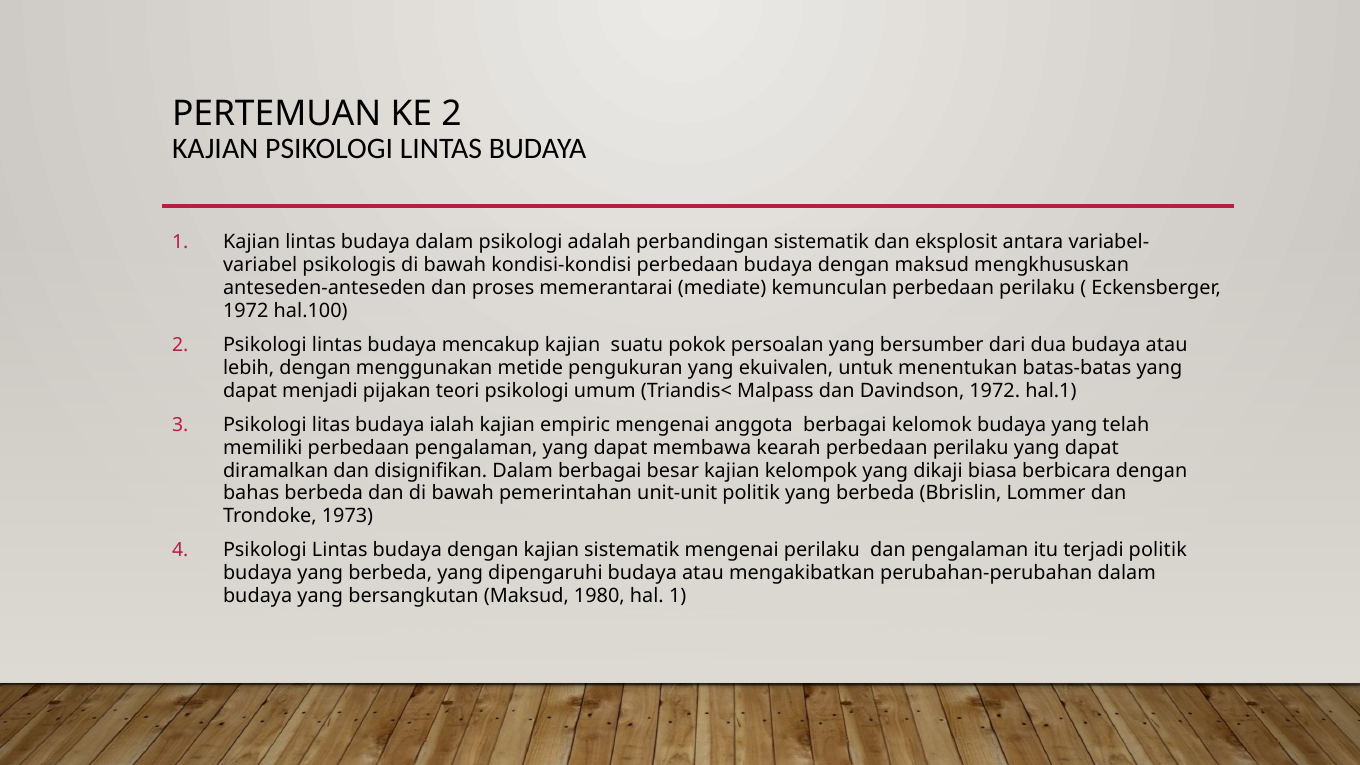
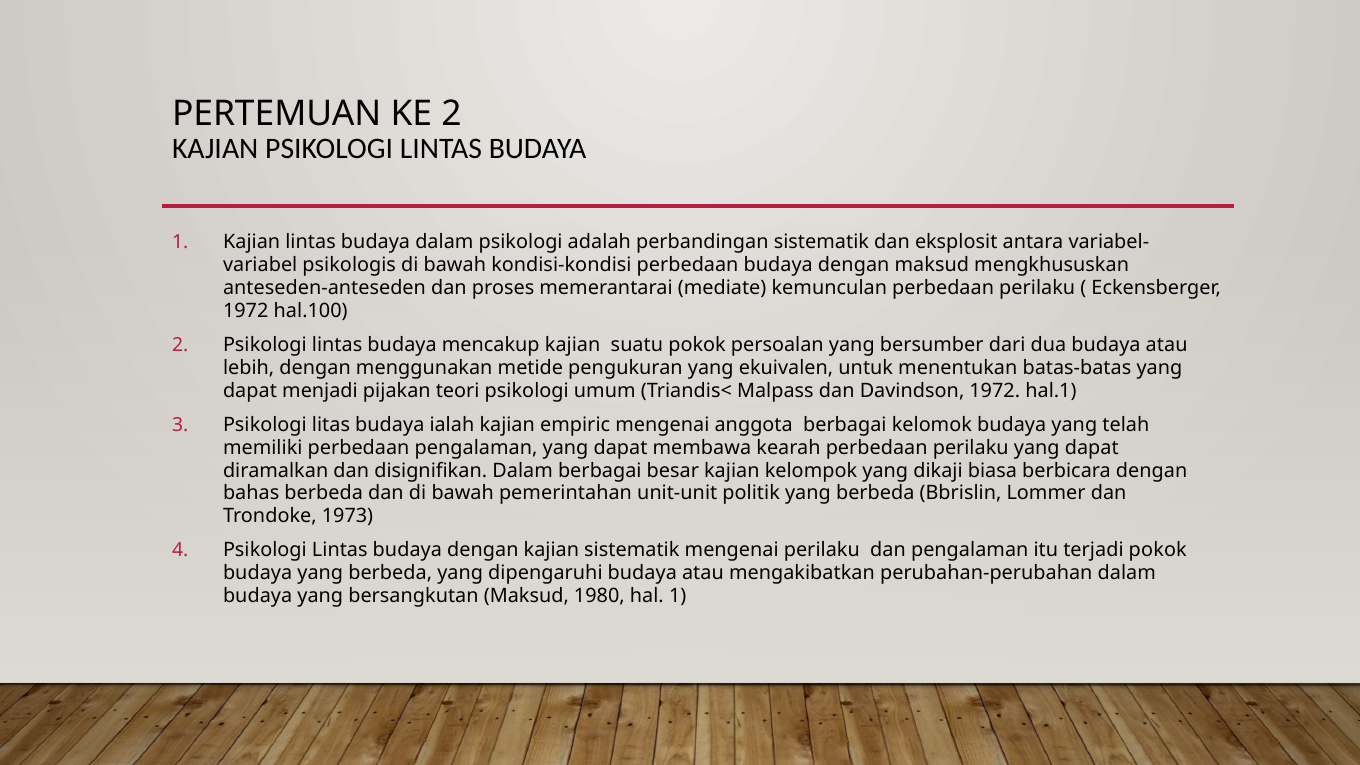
terjadi politik: politik -> pokok (1158, 550)
